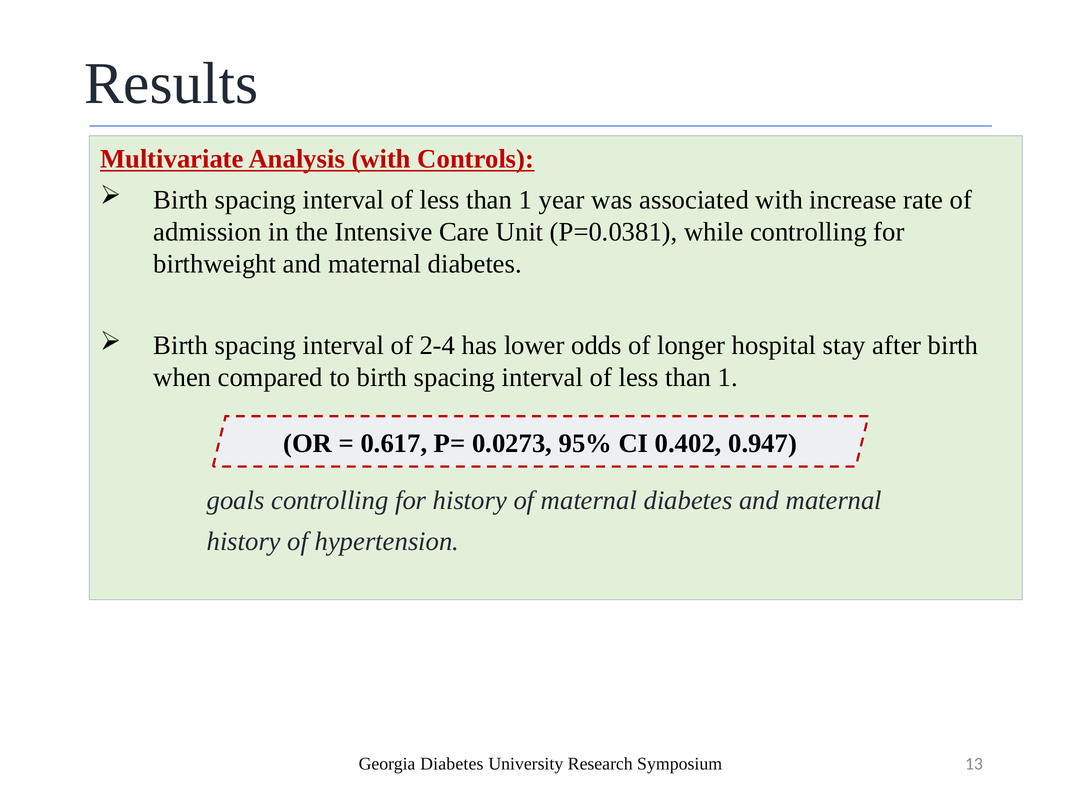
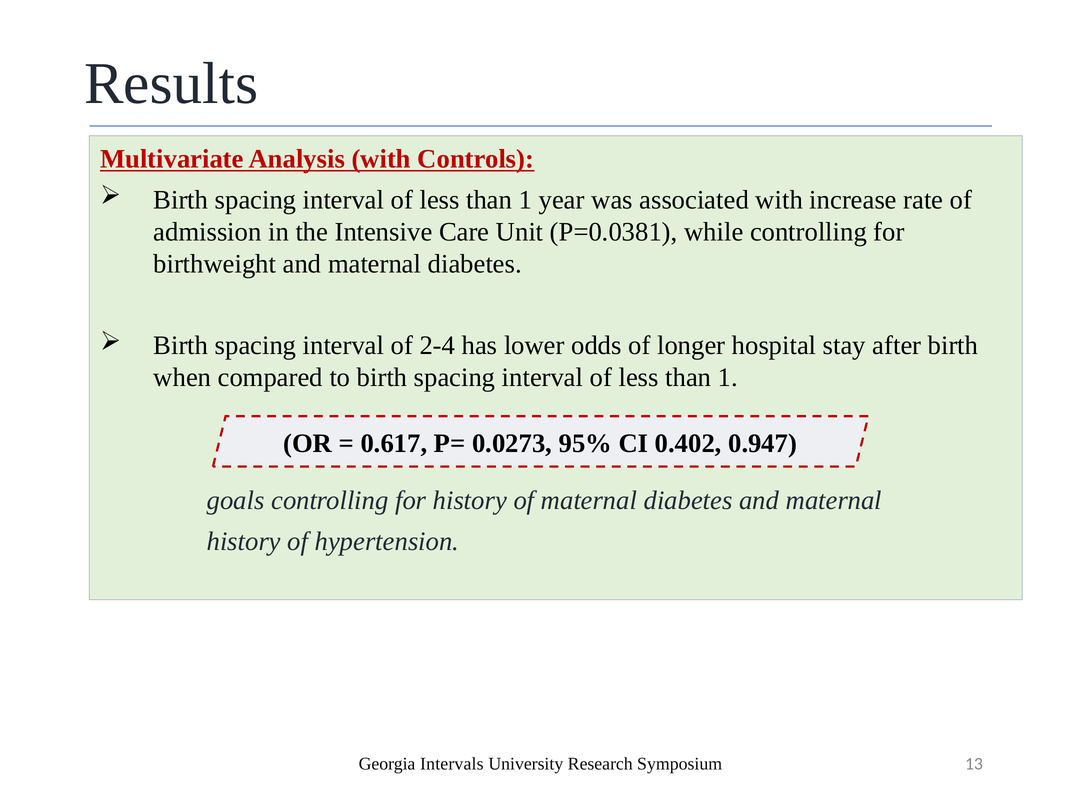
Georgia Diabetes: Diabetes -> Intervals (452, 764)
